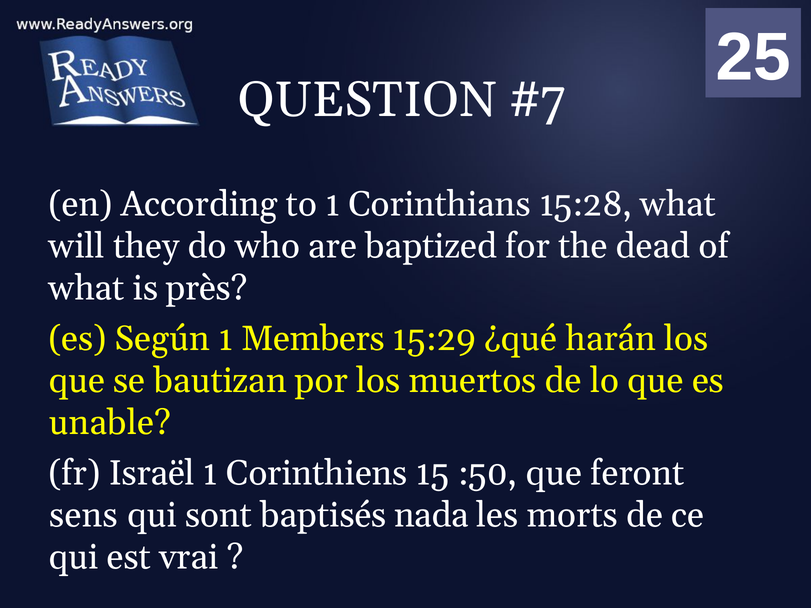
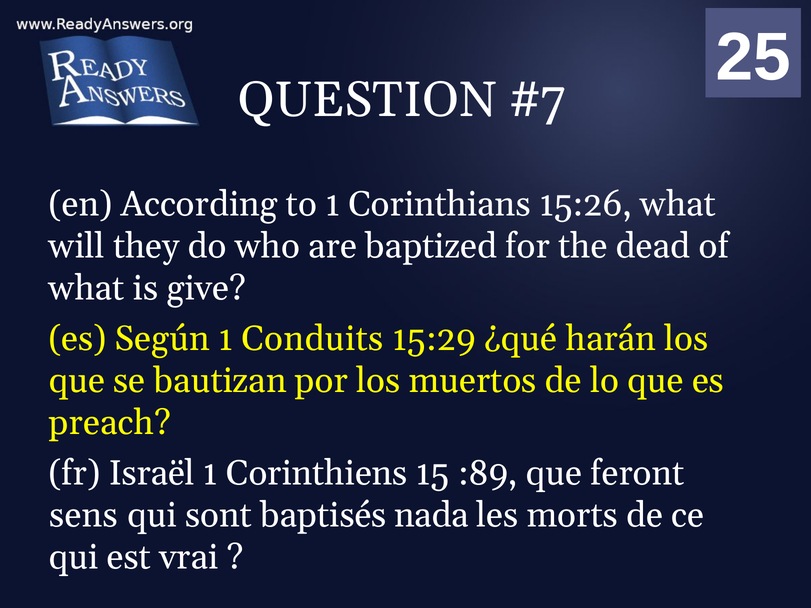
15:28: 15:28 -> 15:26 (585, 204)
près: près -> give (206, 288)
Members: Members -> Conduits (313, 339)
unable: unable -> preach (110, 423)
:50: :50 -> :89 (488, 473)
